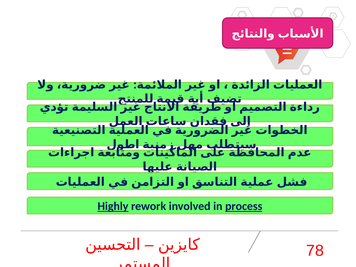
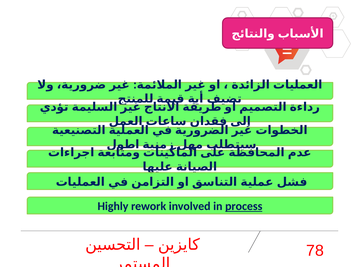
Highly underline: present -> none (113, 206)
